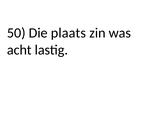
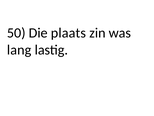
acht: acht -> lang (19, 50)
